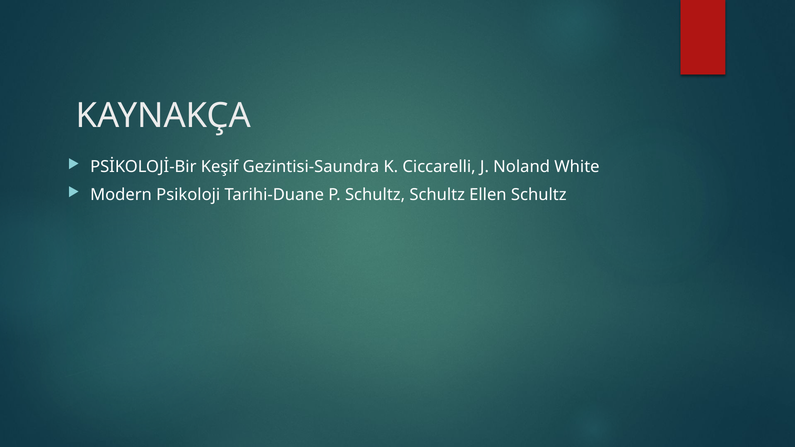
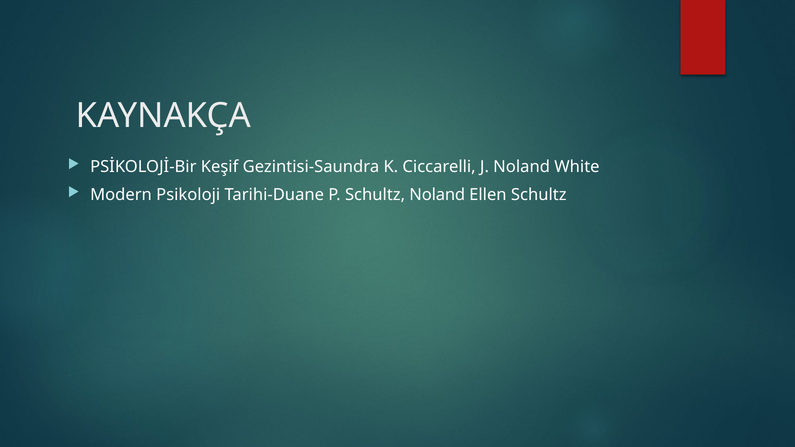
Schultz Schultz: Schultz -> Noland (437, 195)
